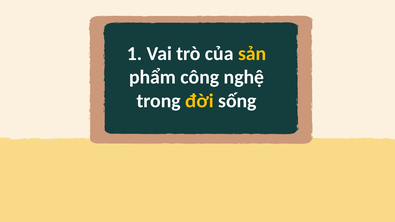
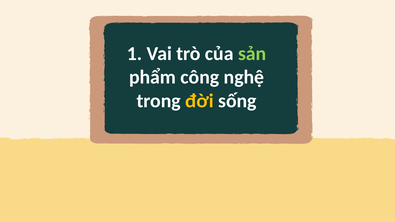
sản colour: yellow -> light green (252, 54)
